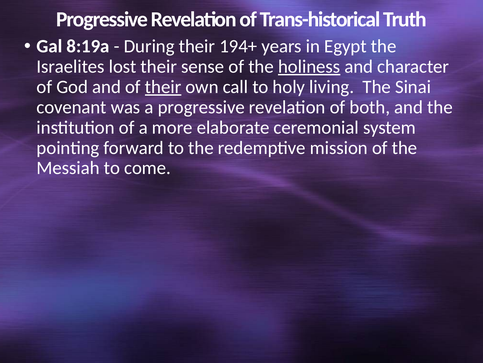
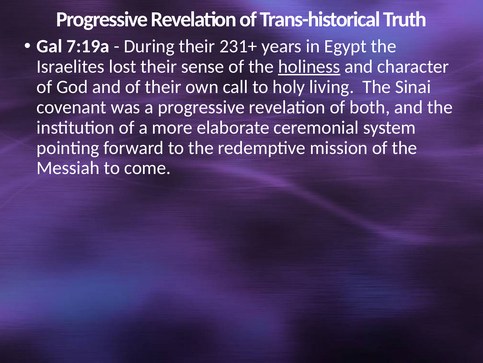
8:19a: 8:19a -> 7:19a (88, 46)
194+: 194+ -> 231+ (238, 46)
their underline: present -> none (163, 87)
